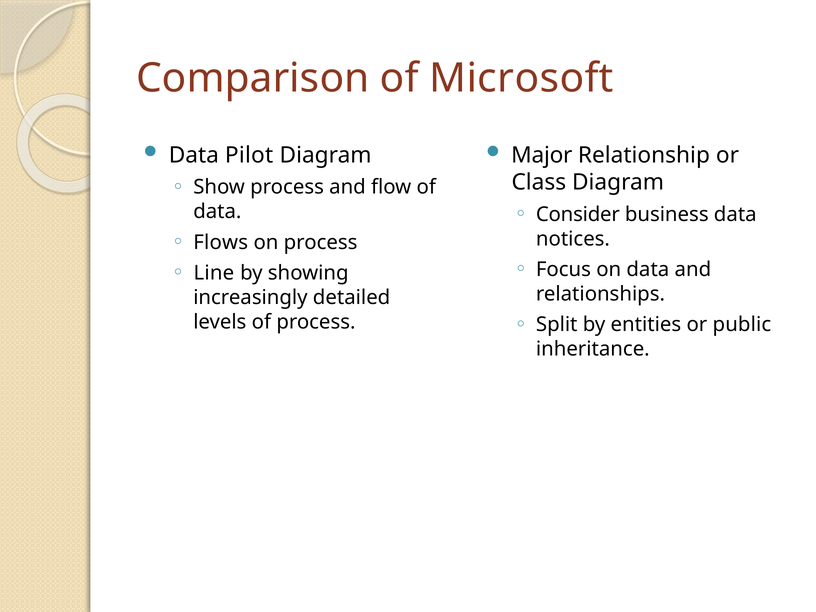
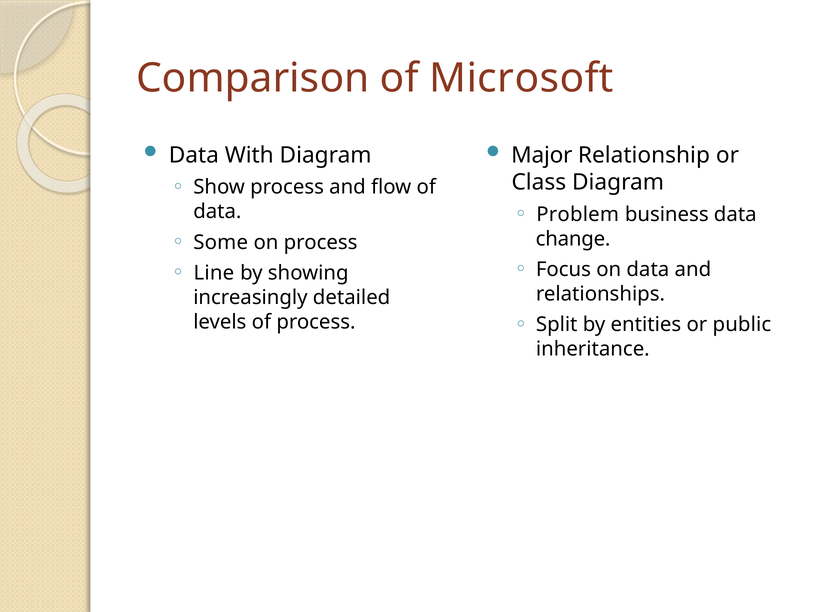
Pilot: Pilot -> With (249, 155)
Consider: Consider -> Problem (578, 214)
Flows: Flows -> Some (221, 242)
notices: notices -> change (573, 239)
